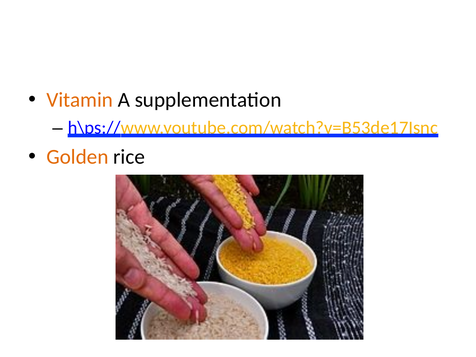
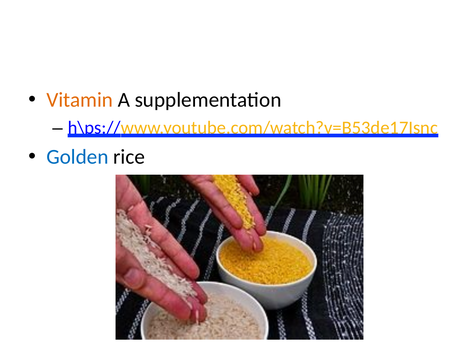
Golden colour: orange -> blue (77, 157)
